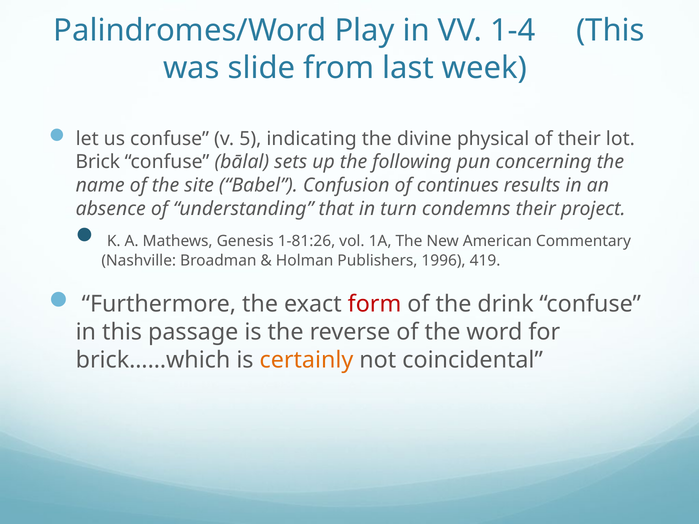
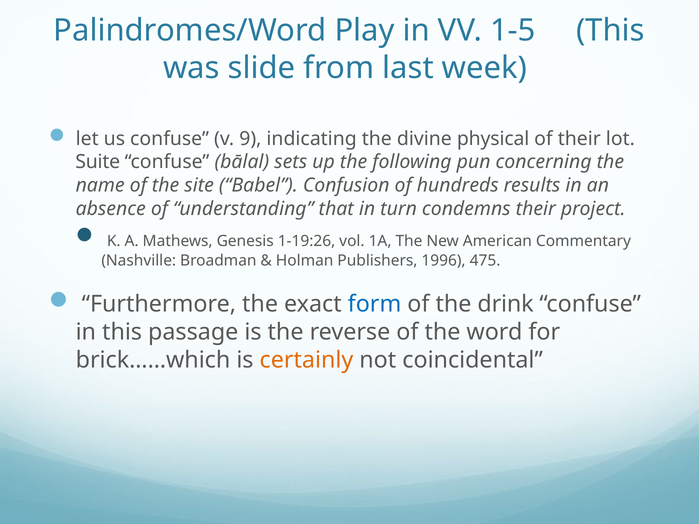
1-4: 1-4 -> 1-5 (513, 31)
5: 5 -> 9 (250, 139)
Brick: Brick -> Suite (98, 162)
continues: continues -> hundreds (458, 185)
1-81:26: 1-81:26 -> 1-19:26 (307, 241)
419: 419 -> 475 (485, 261)
form colour: red -> blue (375, 304)
